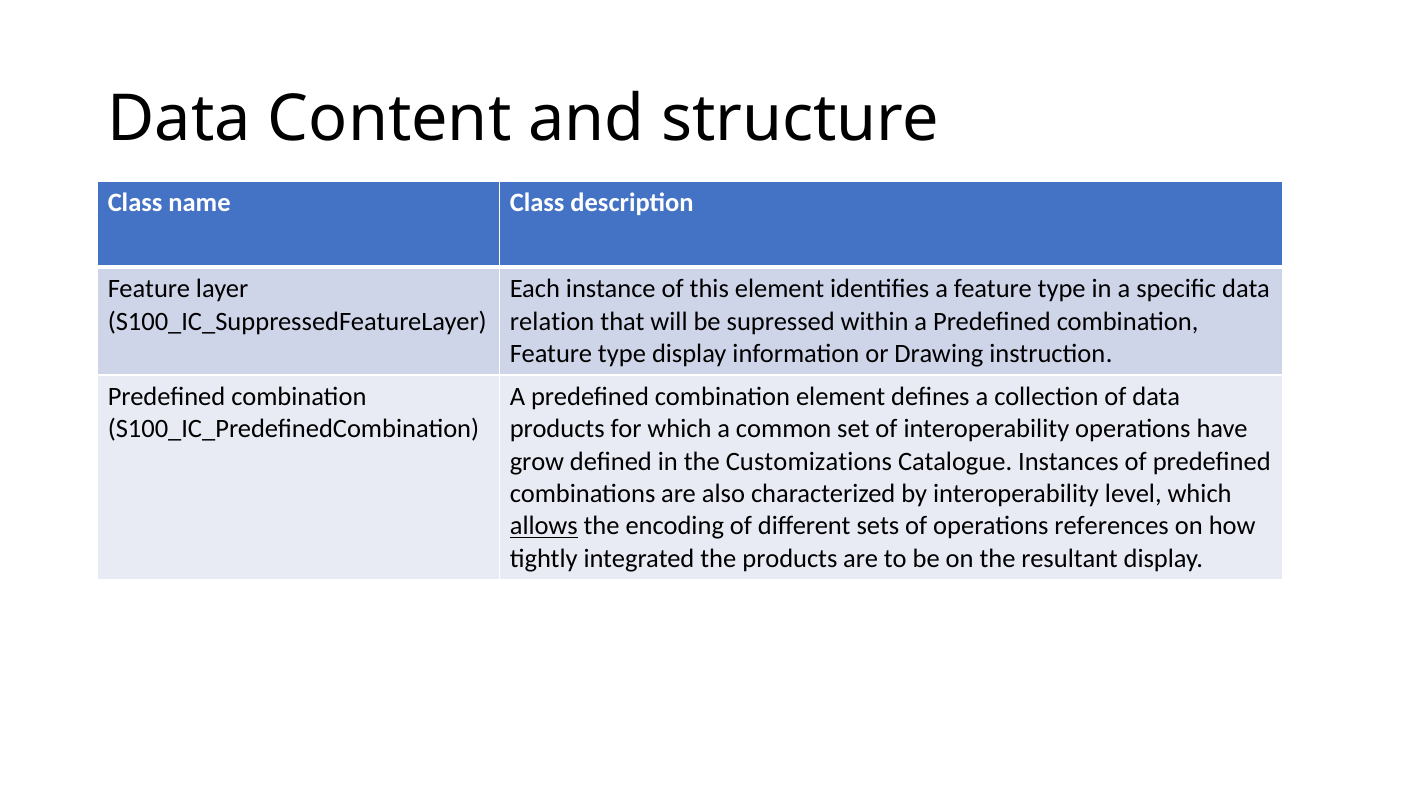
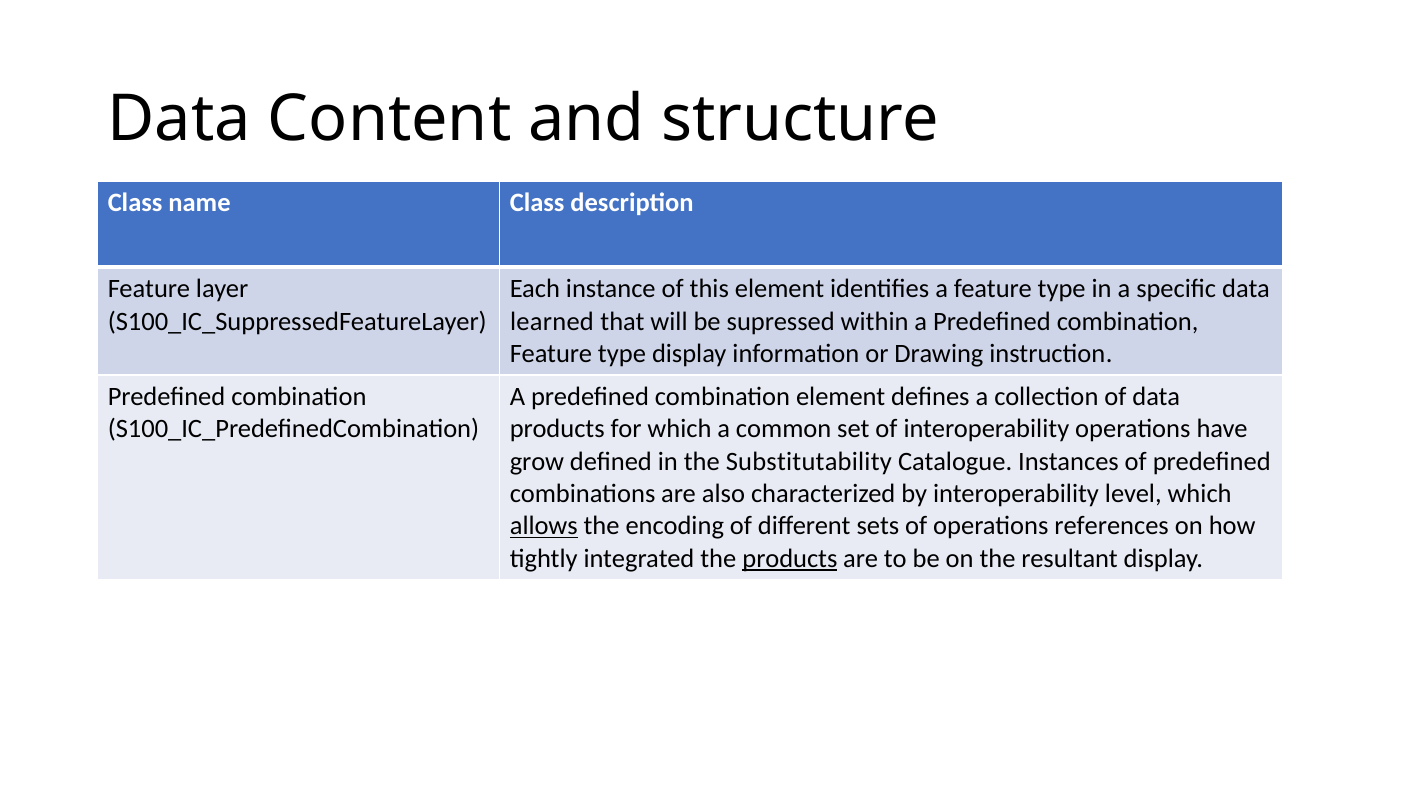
relation: relation -> learned (552, 322)
Customizations: Customizations -> Substitutability (809, 462)
products underline: none -> present (790, 559)
